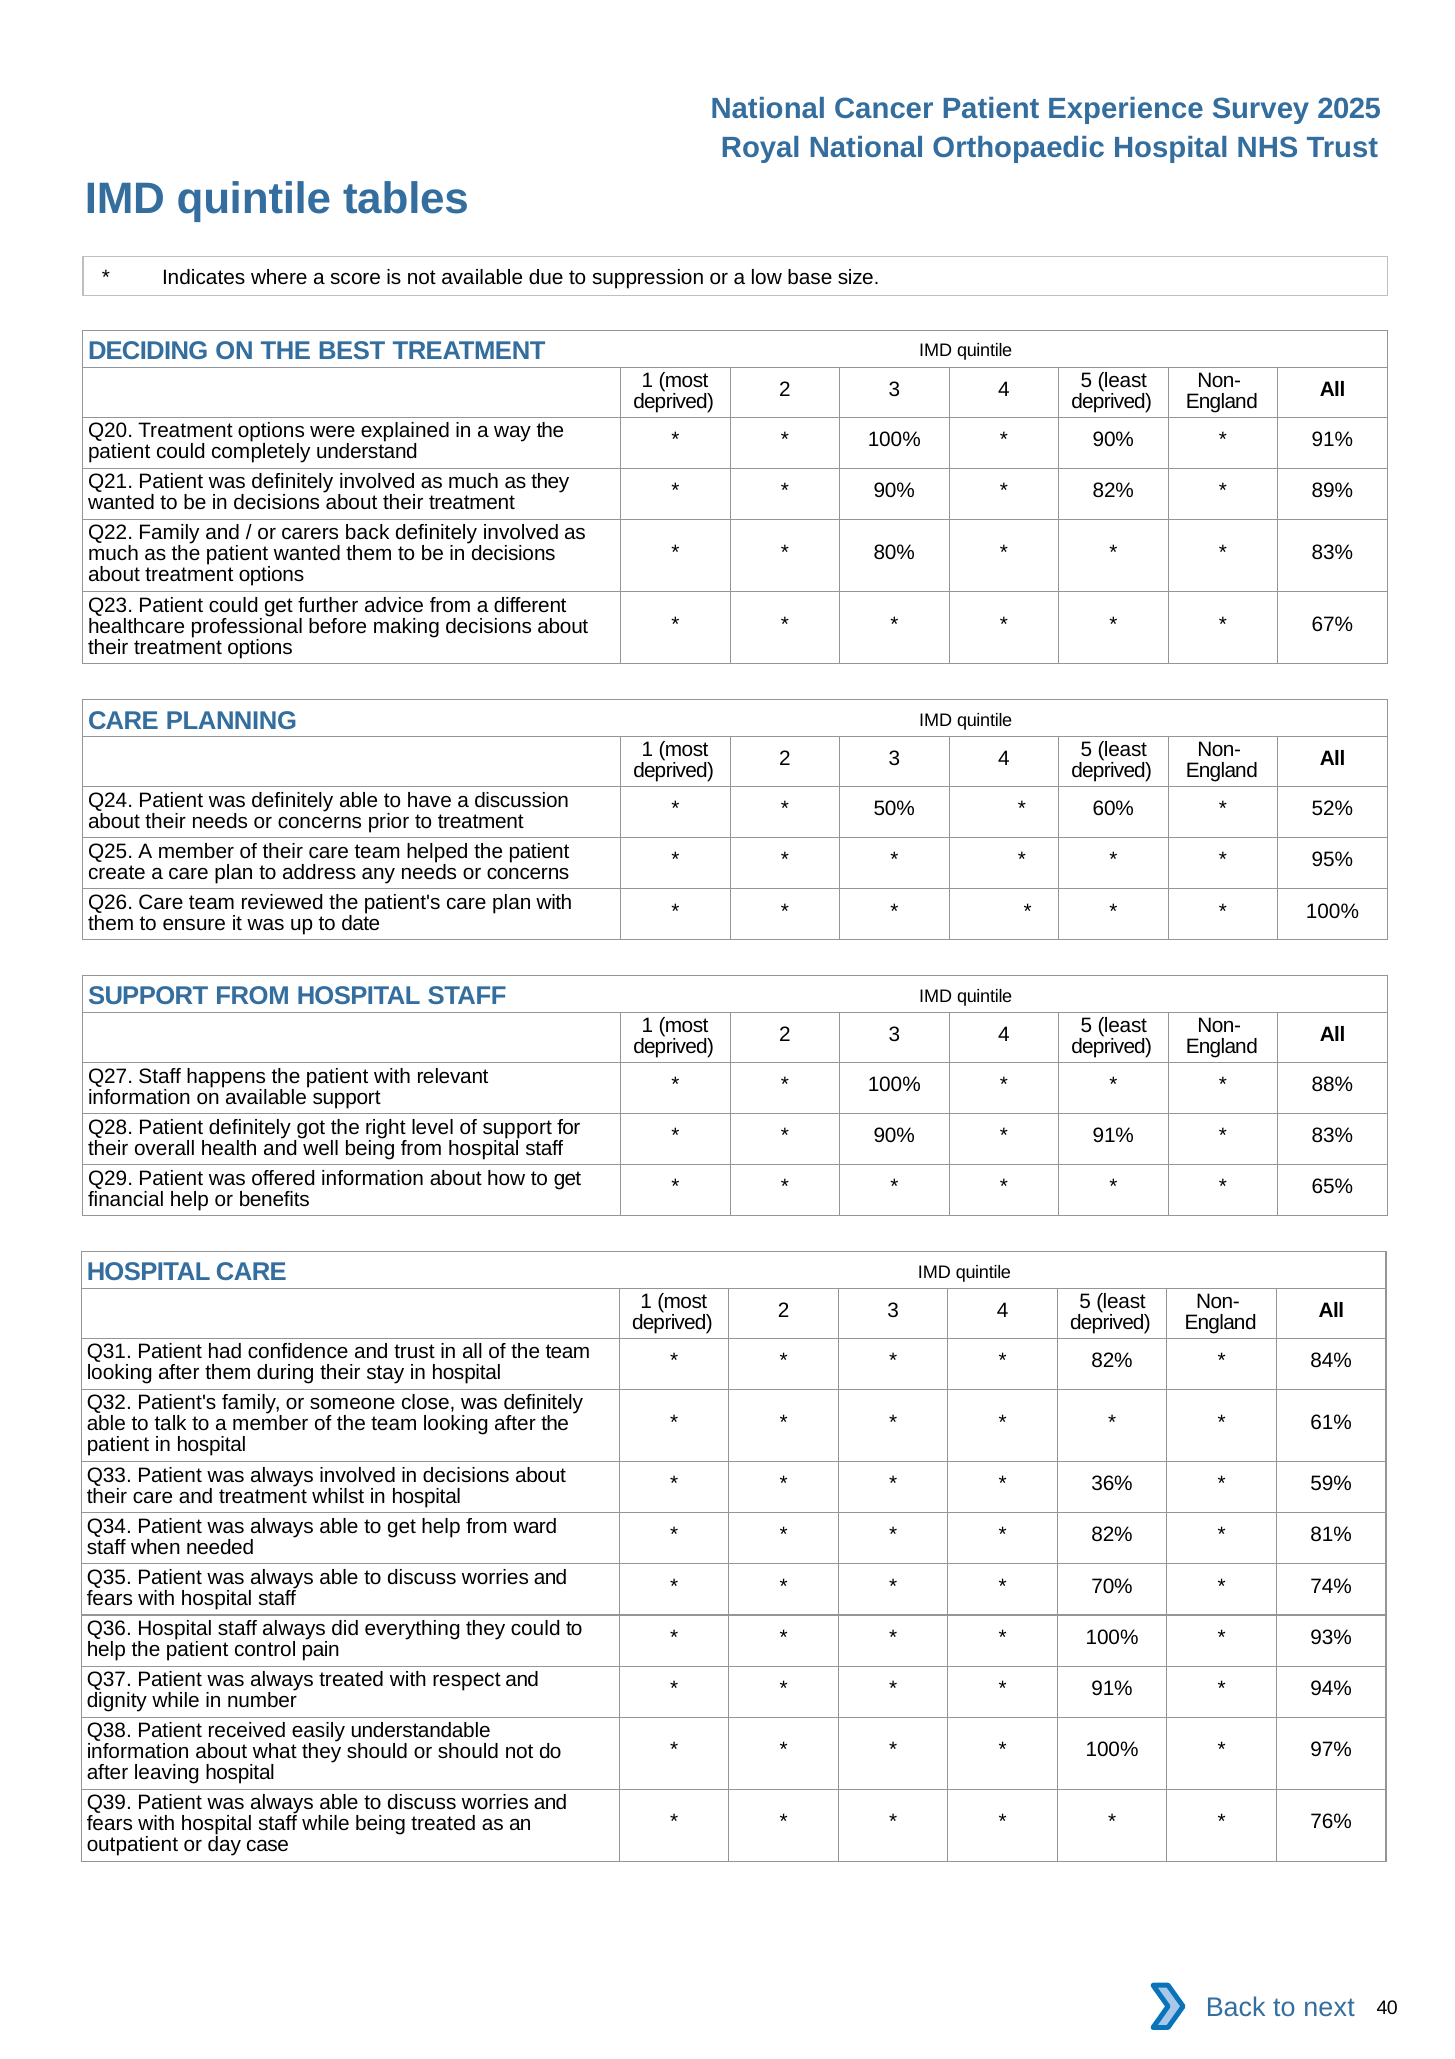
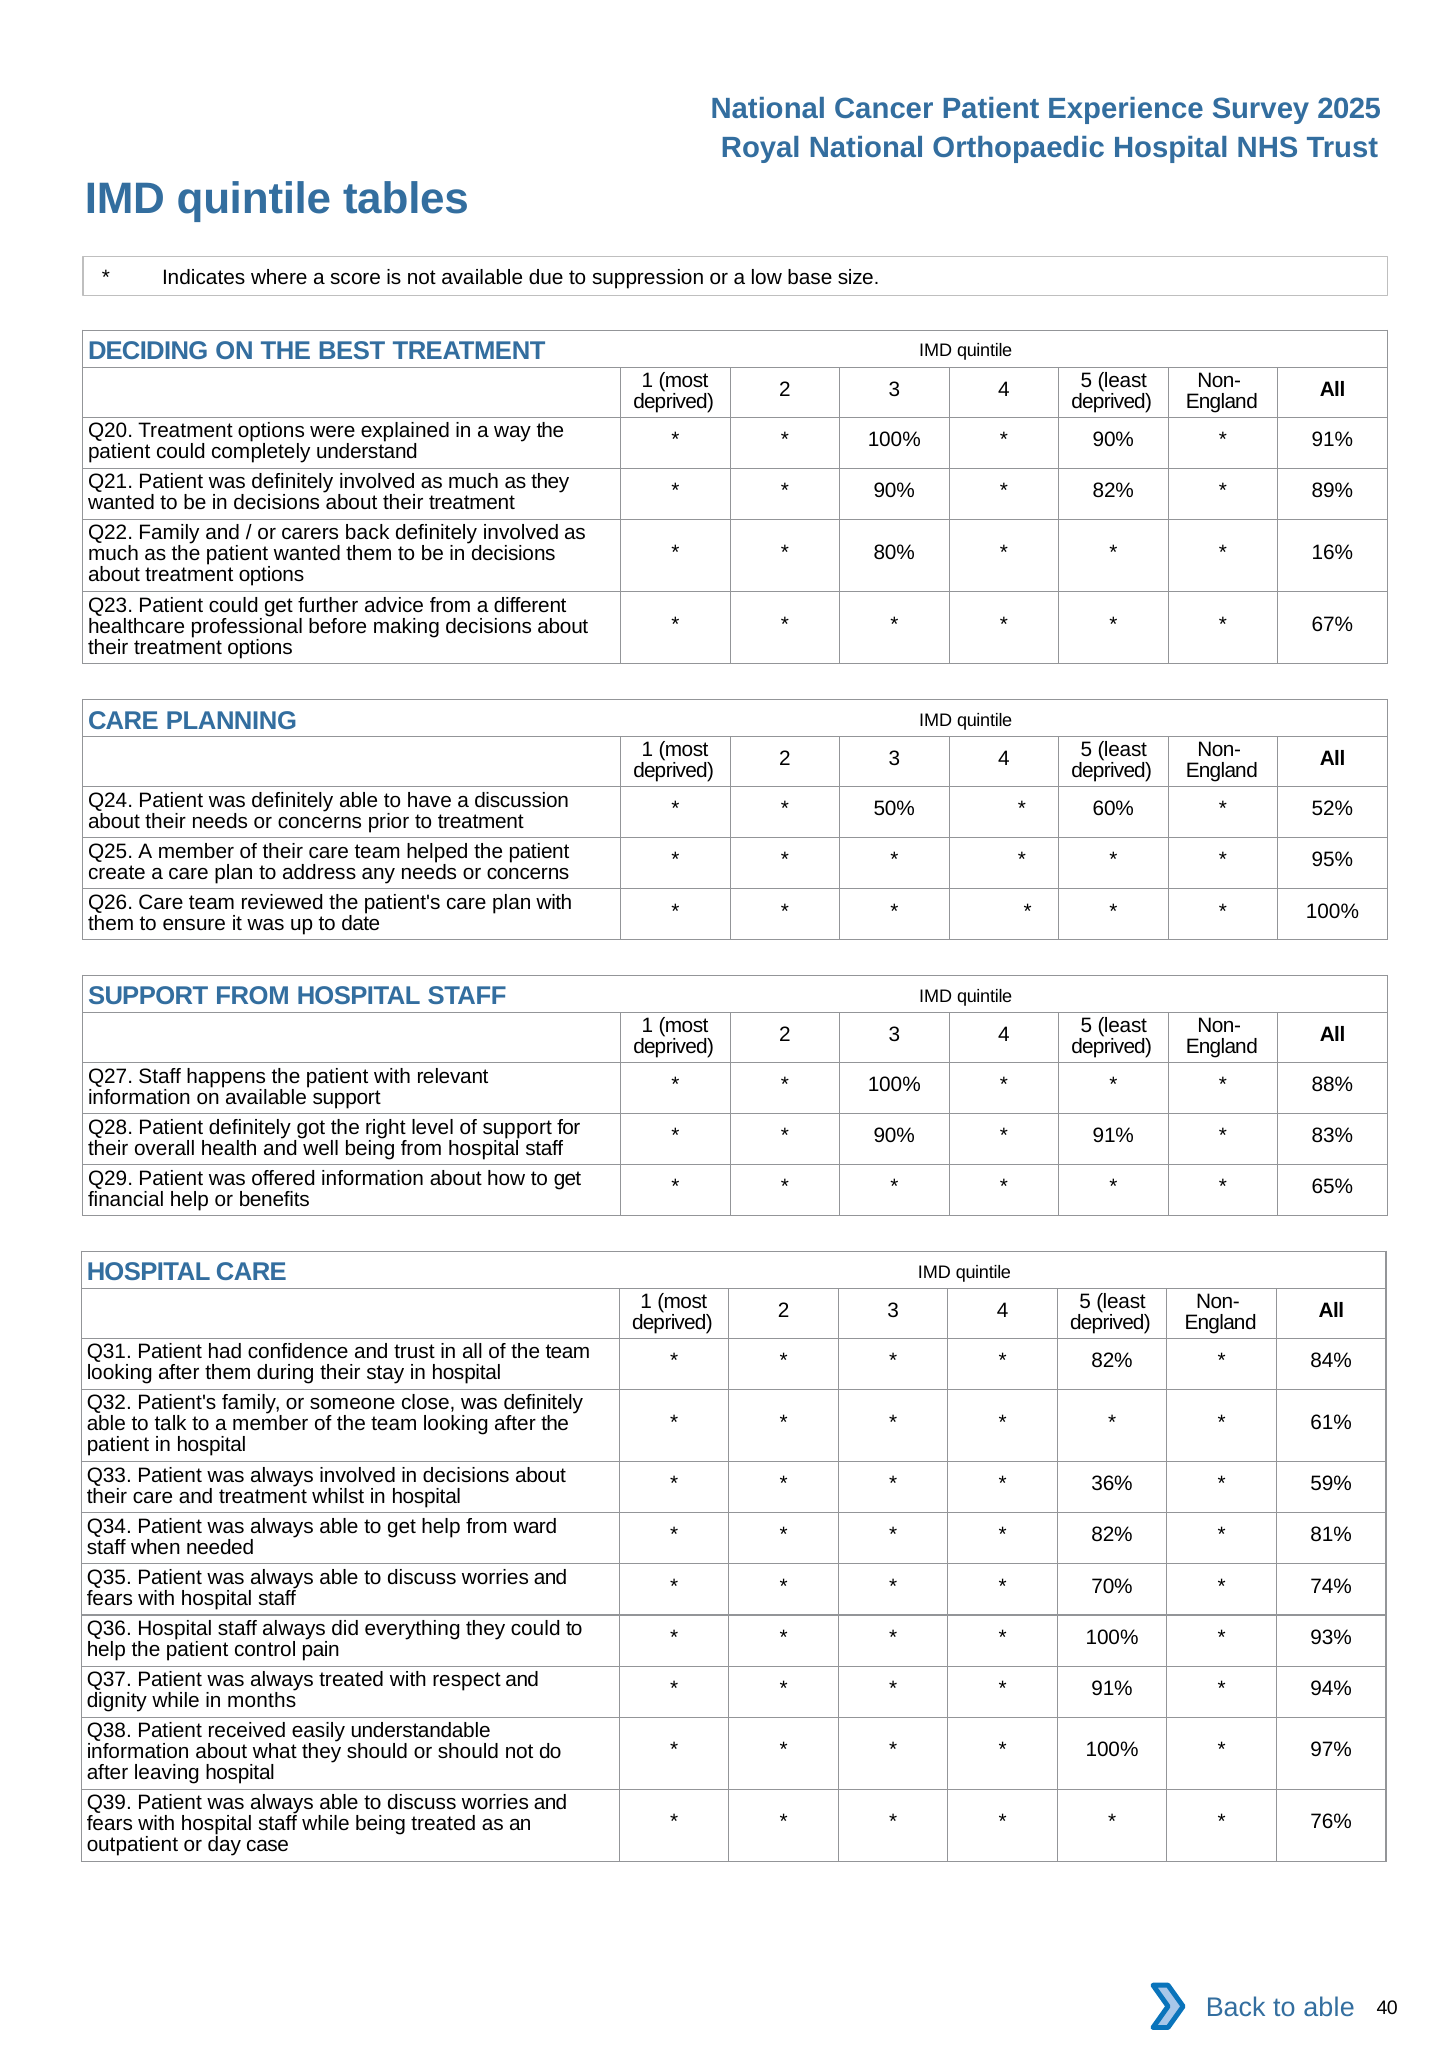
83%: 83% -> 16% (1332, 552)
number: number -> months (262, 1701)
to next: next -> able (1329, 2008)
